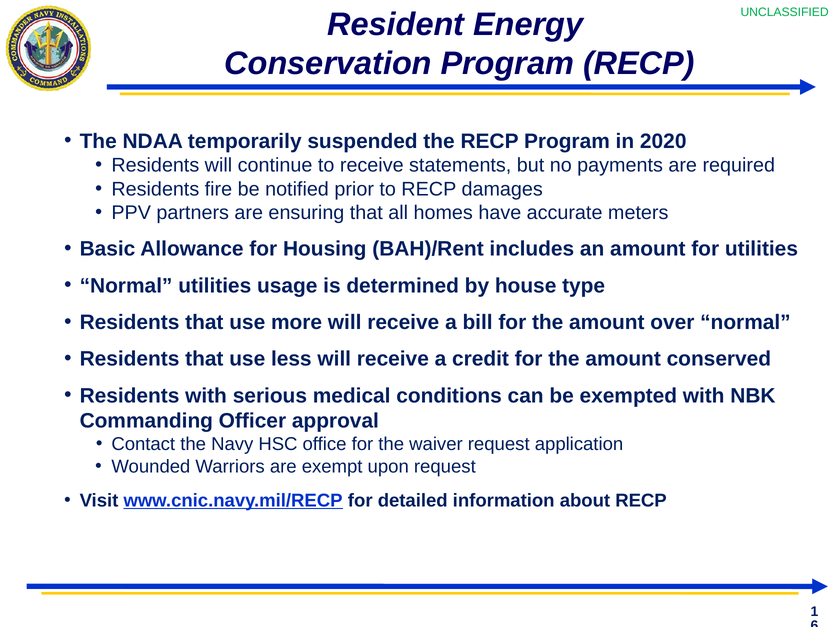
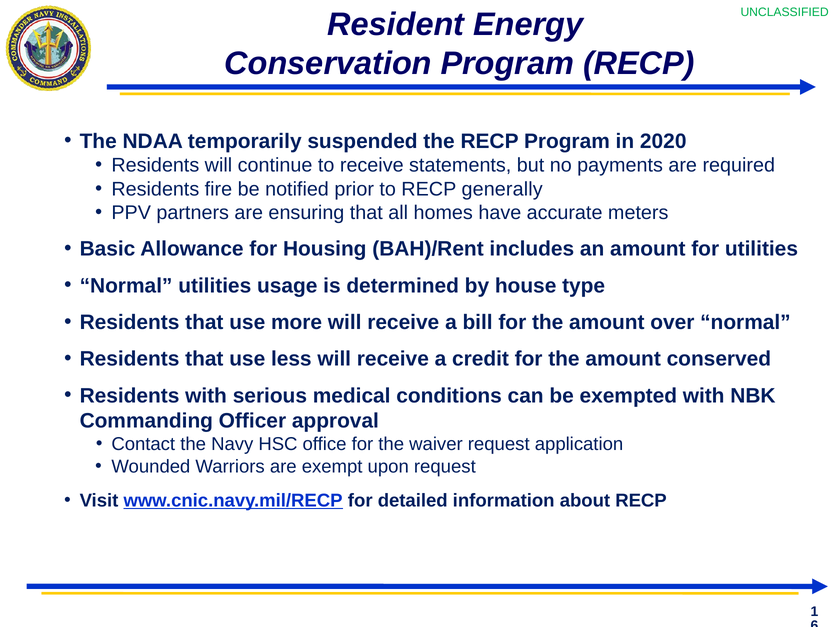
damages: damages -> generally (502, 189)
